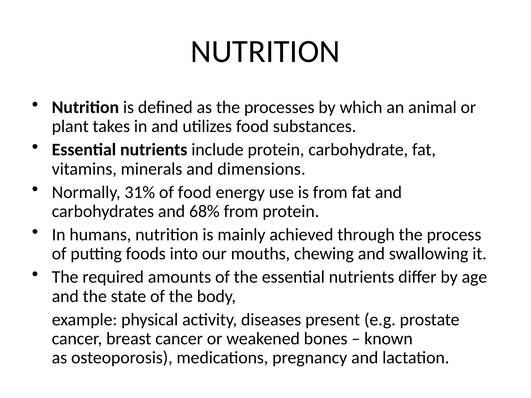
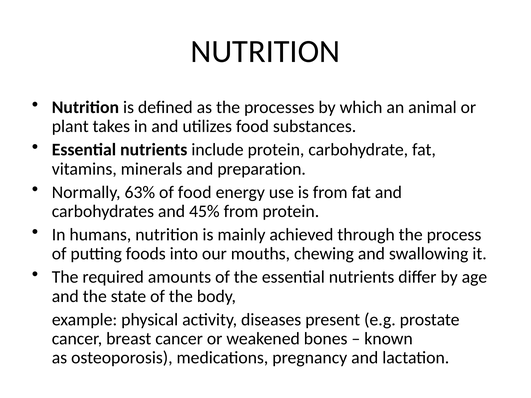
dimensions: dimensions -> preparation (262, 169)
31%: 31% -> 63% (140, 192)
68%: 68% -> 45% (204, 211)
